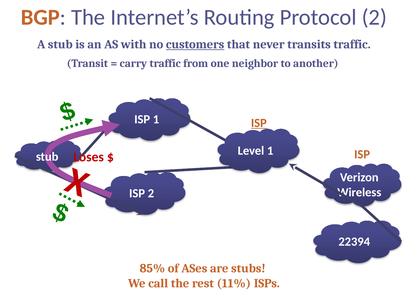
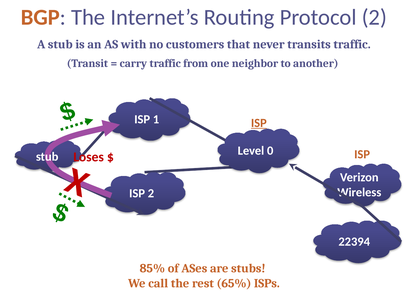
customers underline: present -> none (195, 44)
Level 1: 1 -> 0 (270, 151)
11%: 11% -> 65% (234, 283)
